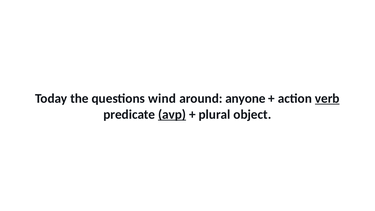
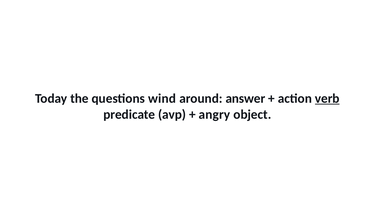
anyone: anyone -> answer (245, 98)
avp underline: present -> none (172, 114)
plural: plural -> angry (214, 114)
